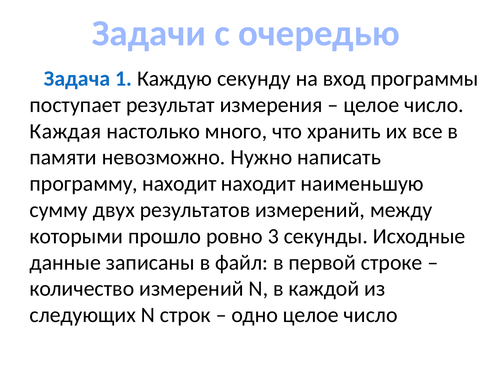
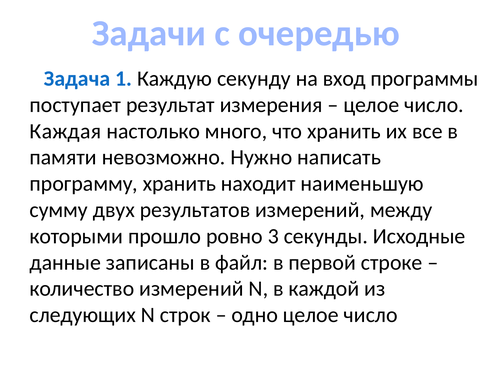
программу находит: находит -> хранить (179, 184)
